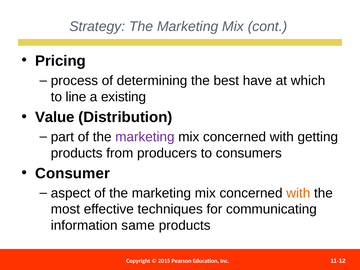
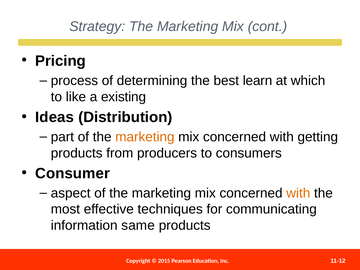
have: have -> learn (258, 81)
line: line -> like (76, 97)
Value: Value -> Ideas (55, 117)
marketing colour: purple -> orange (145, 137)
